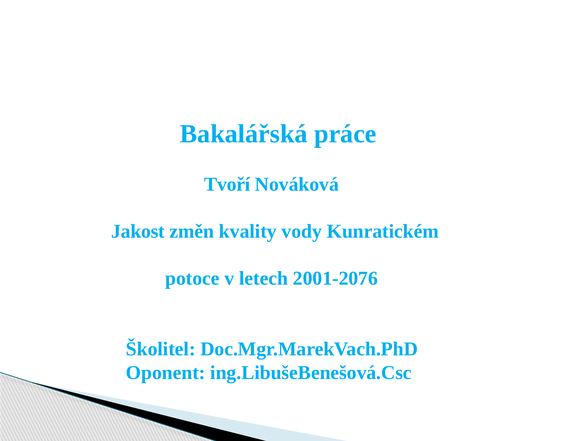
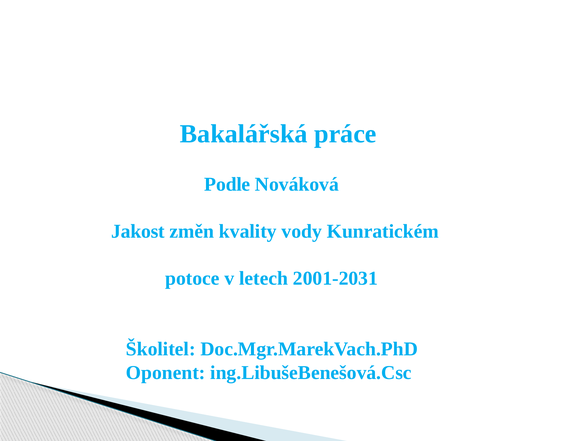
Tvoří: Tvoří -> Podle (227, 184)
2001-2076: 2001-2076 -> 2001-2031 (335, 278)
